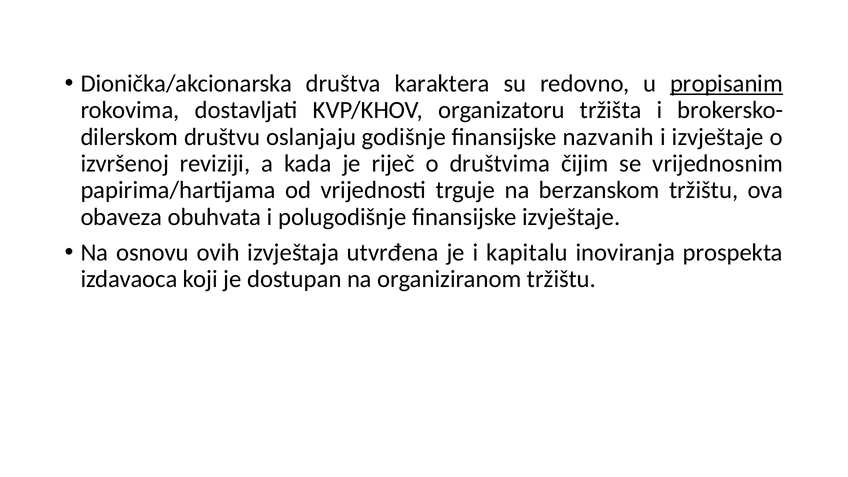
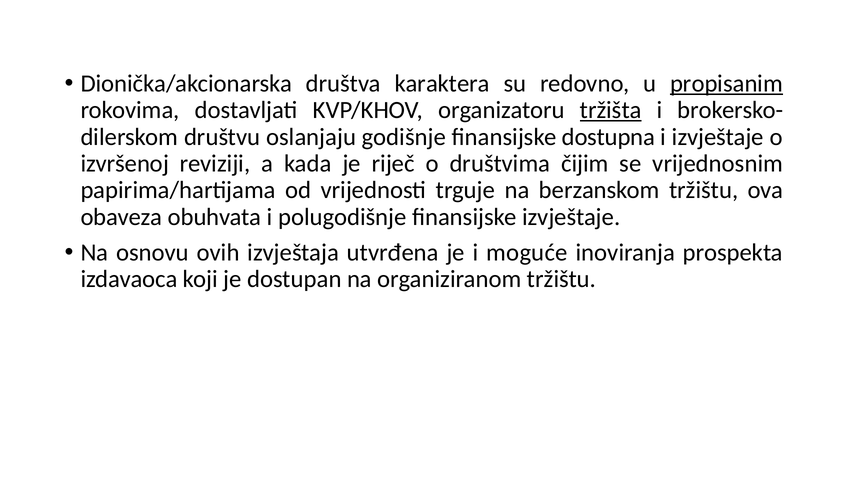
tržišta underline: none -> present (611, 110)
nazvanih: nazvanih -> dostupna (608, 137)
kapitalu: kapitalu -> moguće (527, 252)
